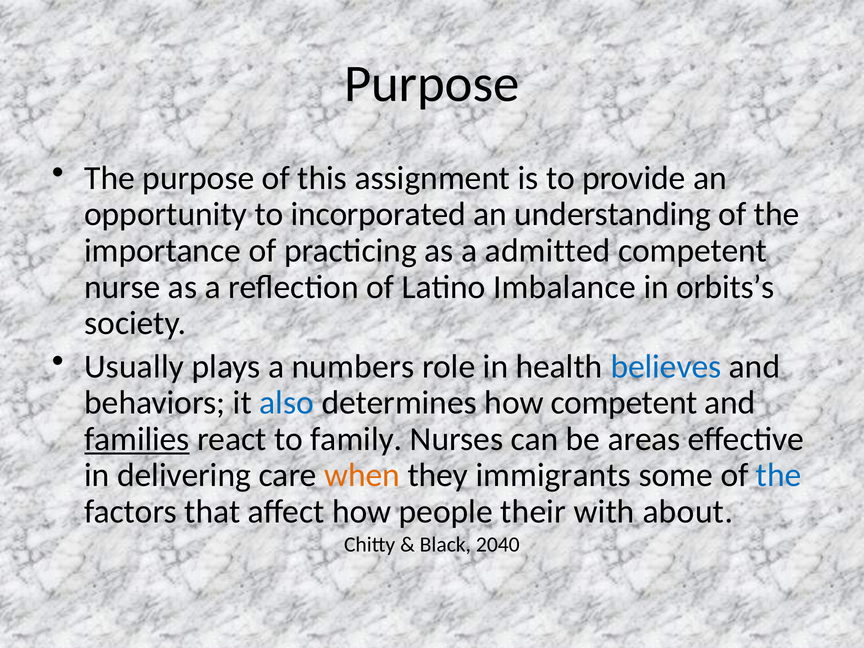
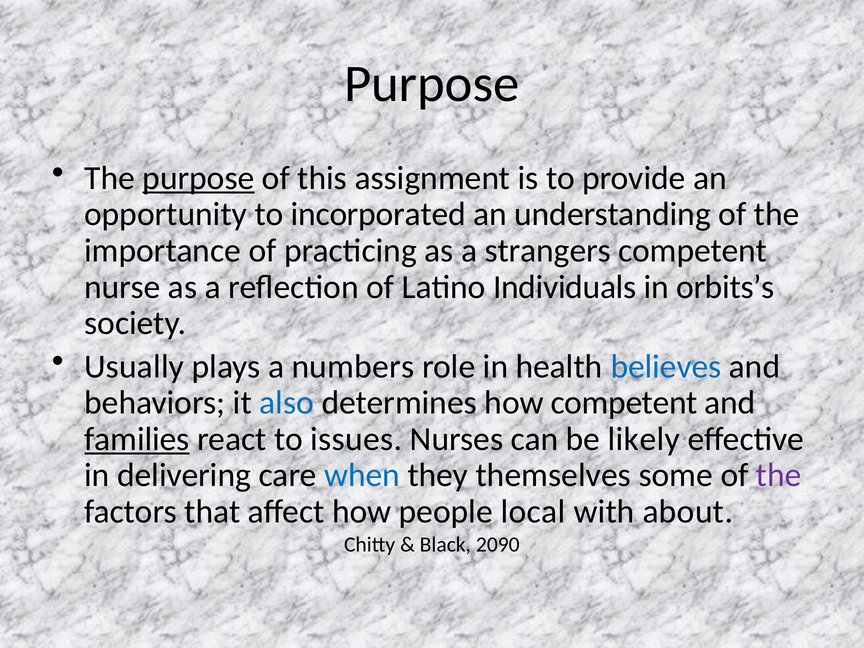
purpose underline: none -> present (198, 178)
admitted: admitted -> strangers (548, 251)
Imbalance: Imbalance -> Individuals (565, 287)
family: family -> issues (356, 439)
areas: areas -> likely (644, 439)
when colour: orange -> blue (362, 475)
immigrants: immigrants -> themselves (553, 475)
the colour: blue -> purple (779, 475)
their: their -> local (533, 512)
2040: 2040 -> 2090 (498, 544)
